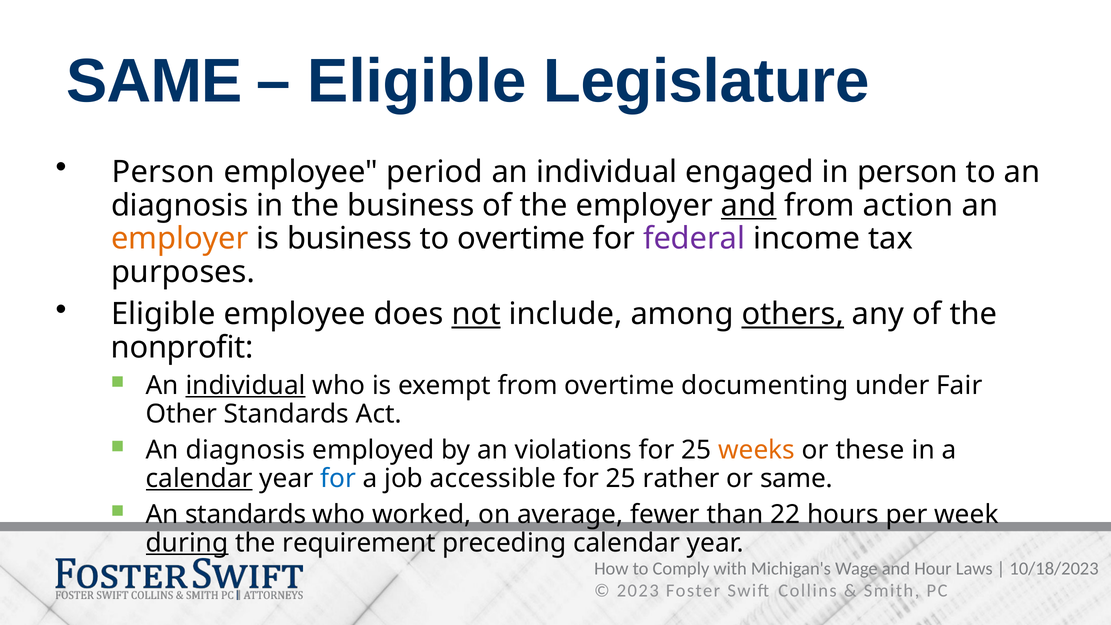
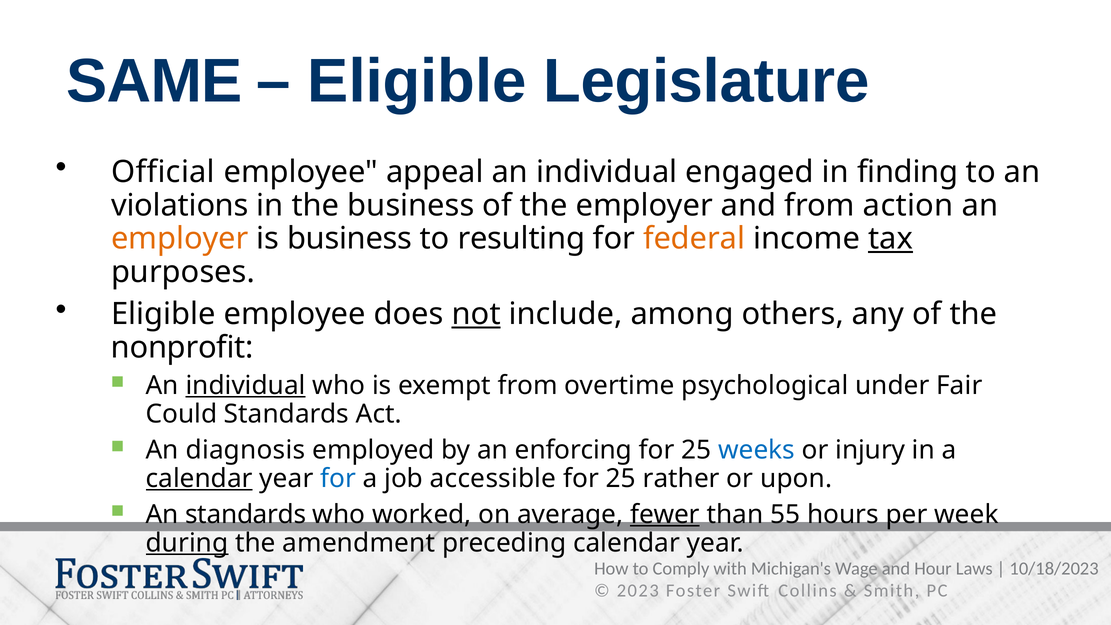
Person: Person -> Official (163, 172)
period: period -> appeal (435, 172)
in person: person -> finding (908, 172)
diagnosis: diagnosis -> violations (180, 205)
and underline: present -> none (749, 205)
to overtime: overtime -> resulting (521, 239)
federal colour: purple -> orange (694, 239)
tax underline: none -> present (891, 239)
others underline: present -> none (793, 314)
documenting: documenting -> psychological (765, 386)
Other: Other -> Could (182, 414)
violations: violations -> enforcing (573, 450)
weeks colour: orange -> blue (757, 450)
these: these -> injury (870, 450)
or same: same -> upon (796, 478)
fewer underline: none -> present (665, 515)
22: 22 -> 55 (785, 515)
requirement: requirement -> amendment (359, 543)
